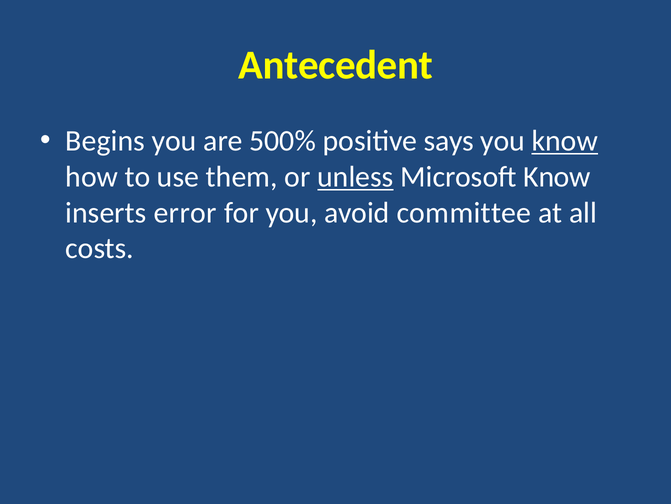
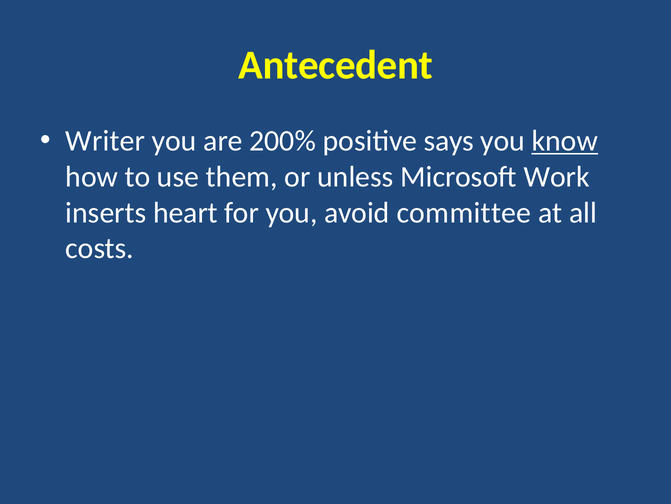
Begins: Begins -> Writer (105, 141)
500%: 500% -> 200% (282, 141)
unless underline: present -> none (355, 177)
Microsoft Know: Know -> Work (557, 177)
error: error -> heart (185, 212)
